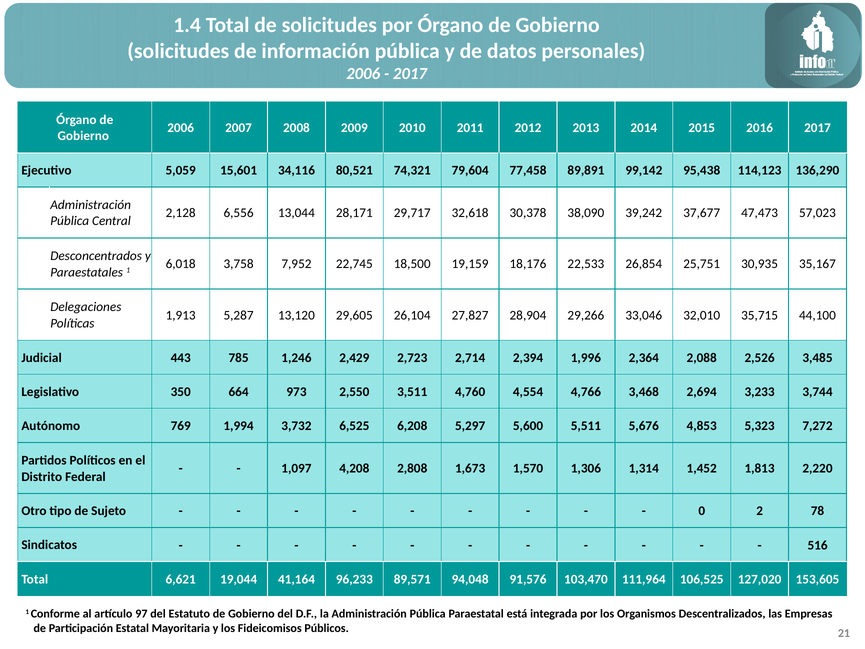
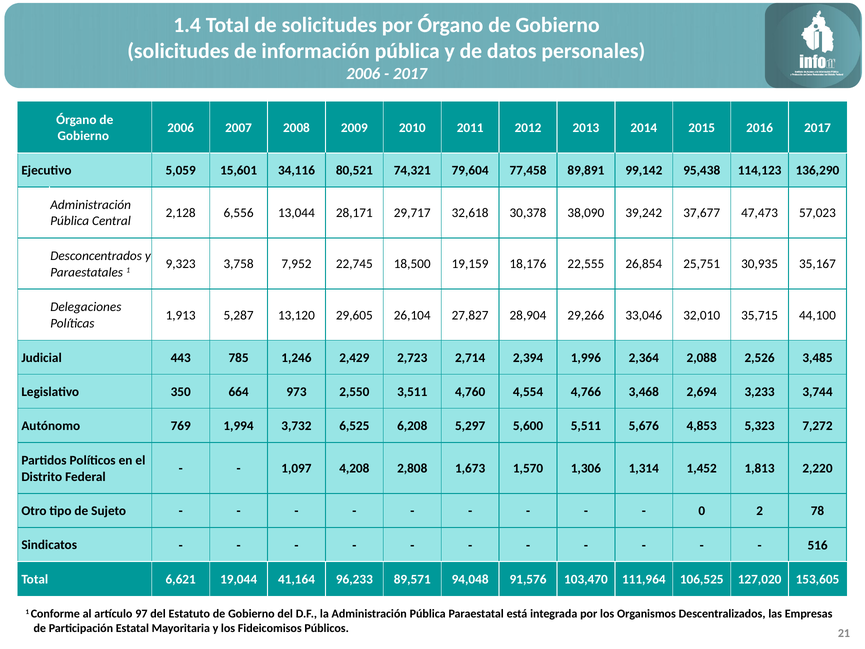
6,018: 6,018 -> 9,323 (181, 264)
22,533: 22,533 -> 22,555 (586, 264)
